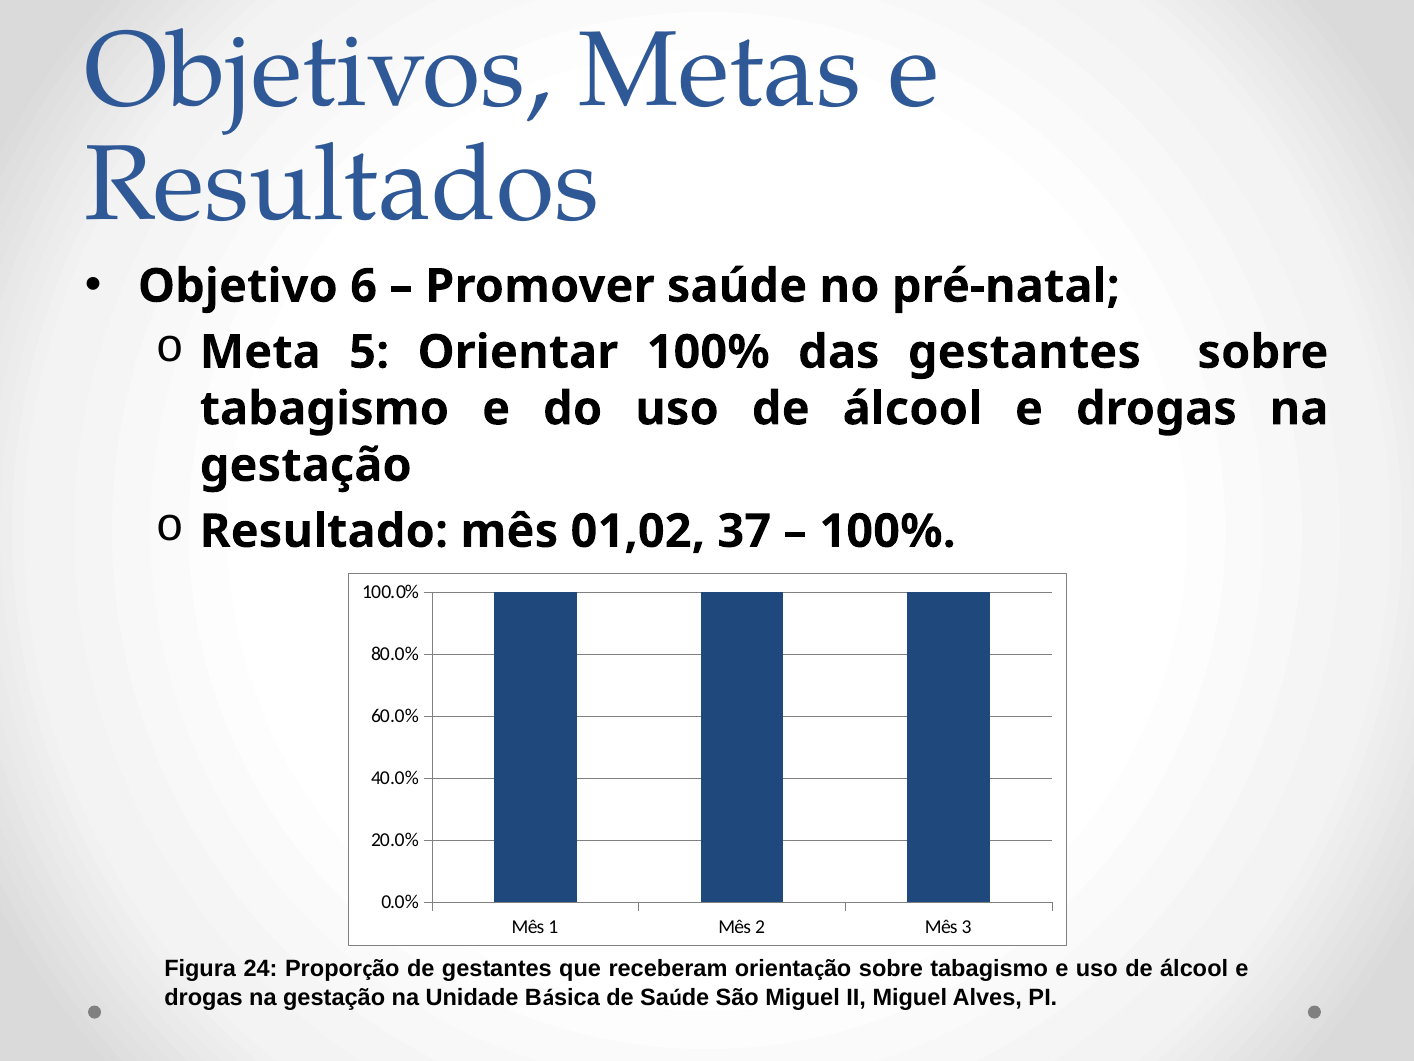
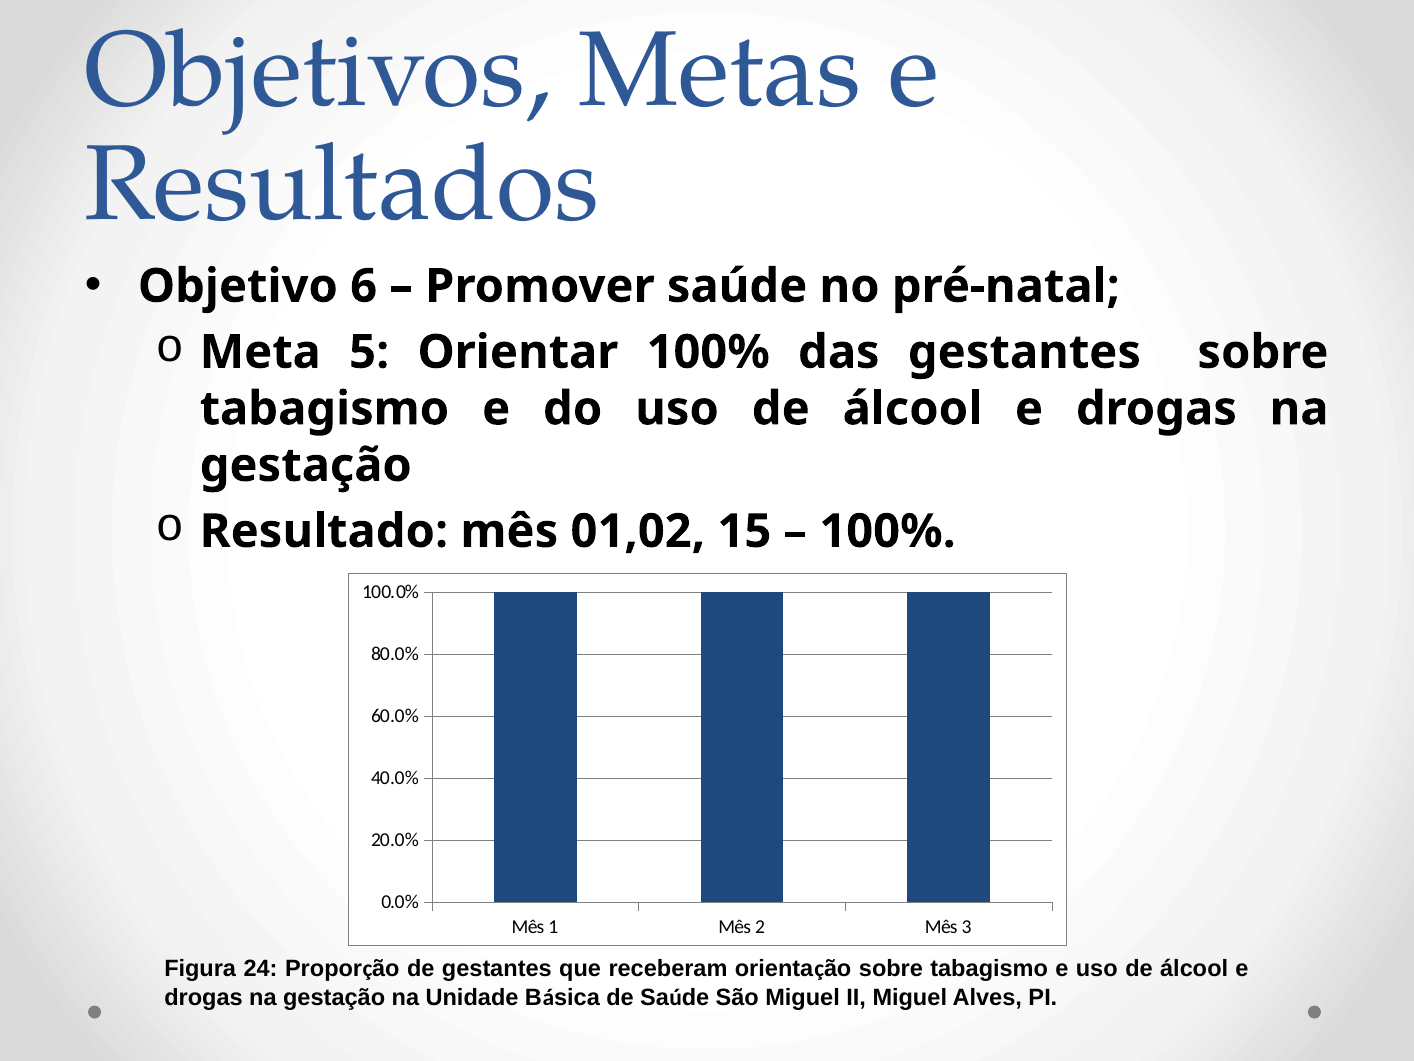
37: 37 -> 15 (744, 531)
